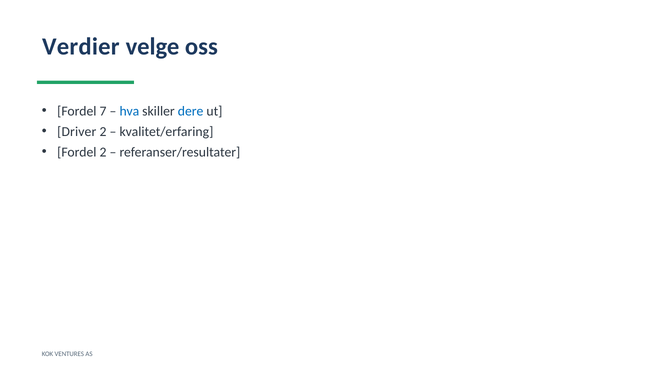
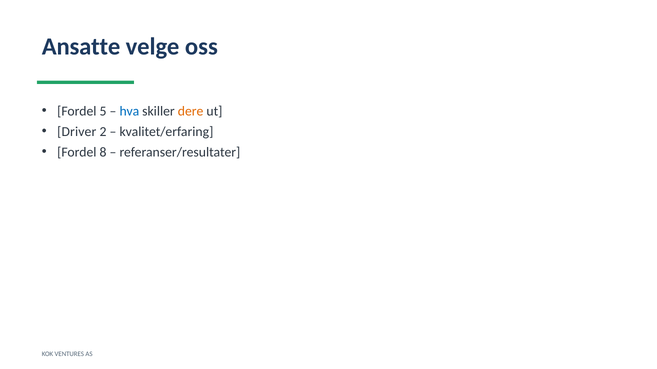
Verdier: Verdier -> Ansatte (81, 47)
7: 7 -> 5 (103, 111)
dere colour: blue -> orange (191, 111)
Fordel 2: 2 -> 8 (103, 152)
